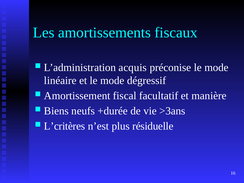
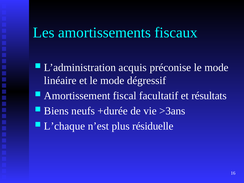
manière: manière -> résultats (209, 96)
L’critères: L’critères -> L’chaque (65, 126)
